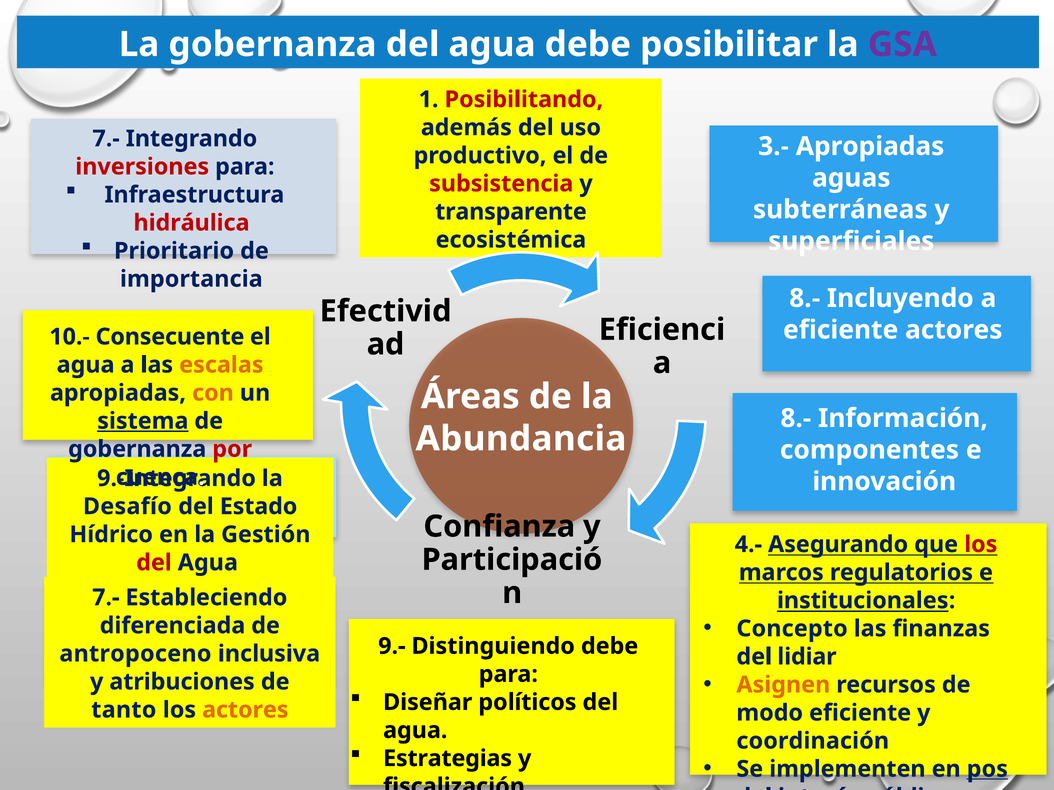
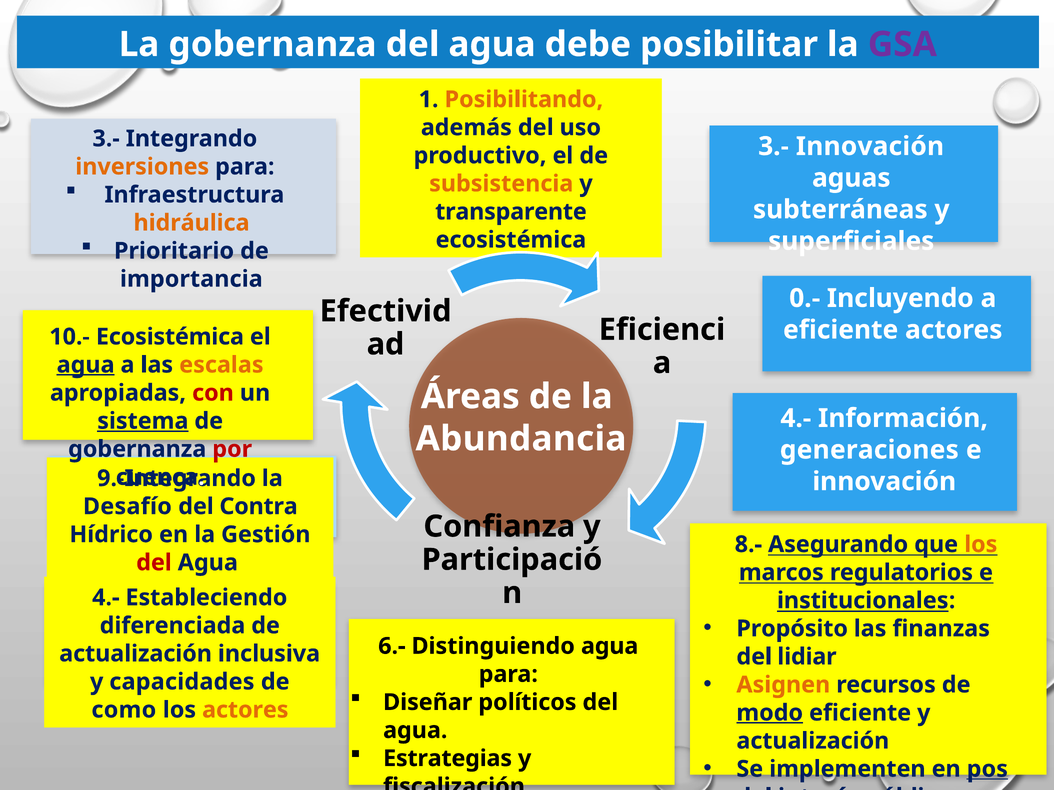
Posibilitando colour: red -> orange (524, 100)
7.-: 7.- -> 3.- (106, 139)
3.- Apropiadas: Apropiadas -> Innovación (870, 146)
inversiones colour: red -> orange (142, 167)
subsistencia colour: red -> orange (501, 184)
hidráulica colour: red -> orange (192, 223)
8.-: 8.- -> 0.- (805, 298)
10.- Consecuente: Consecuente -> Ecosistémica (170, 337)
agua underline: none -> present (86, 365)
con colour: orange -> red (213, 393)
8.-: 8.- -> 4.- (796, 419)
componentes: componentes -> generaciones (869, 450)
Estado: Estado -> Contra (259, 507)
4.-: 4.- -> 8.- (748, 545)
los colour: red -> orange (981, 545)
7.-: 7.- -> 4.- (106, 598)
Concepto: Concepto -> Propósito (792, 629)
9.-: 9.- -> 6.- (392, 647)
Distinguiendo debe: debe -> agua (610, 647)
antropoceno: antropoceno -> actualización (136, 654)
atribuciones: atribuciones -> capacidades (182, 682)
tanto: tanto -> como (124, 710)
modo underline: none -> present (770, 713)
coordinación: coordinación -> actualización (813, 741)
